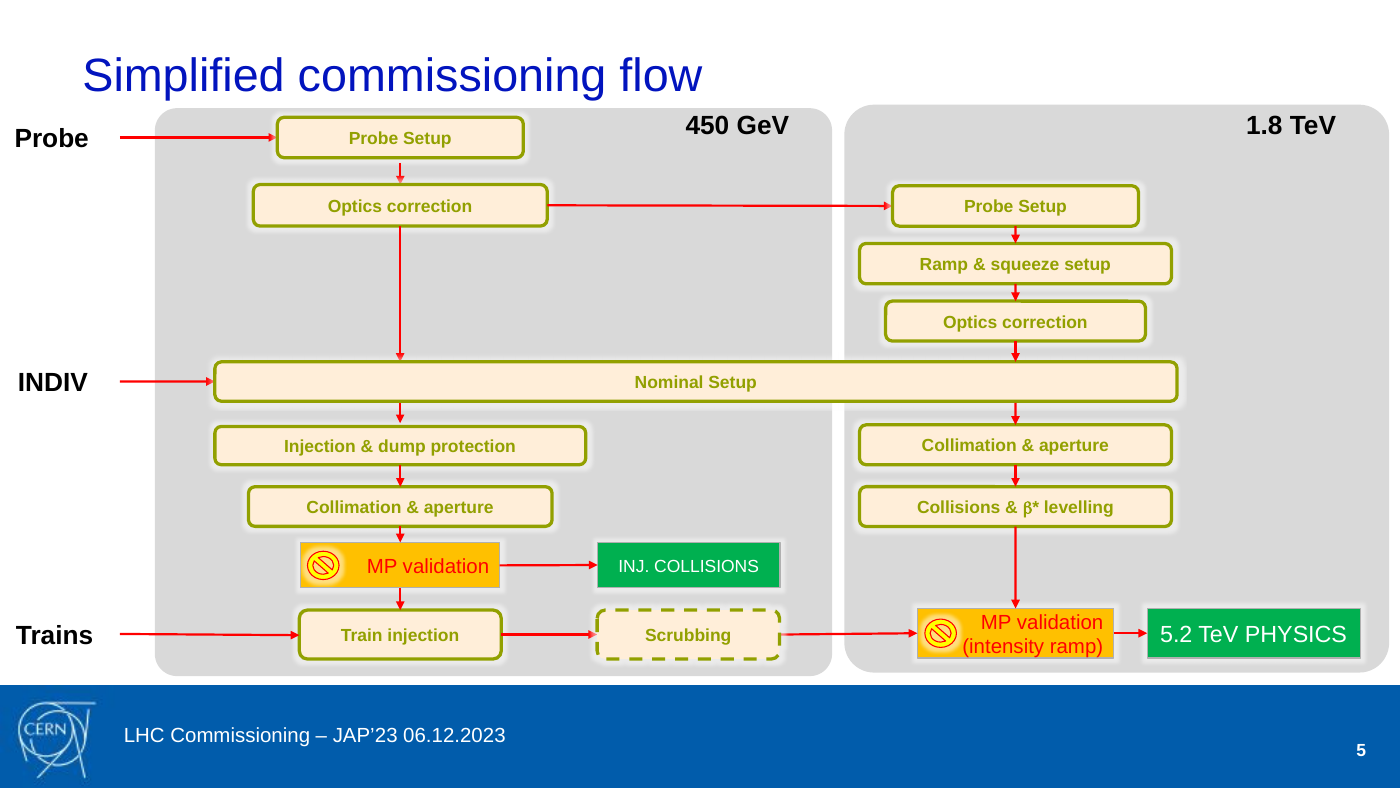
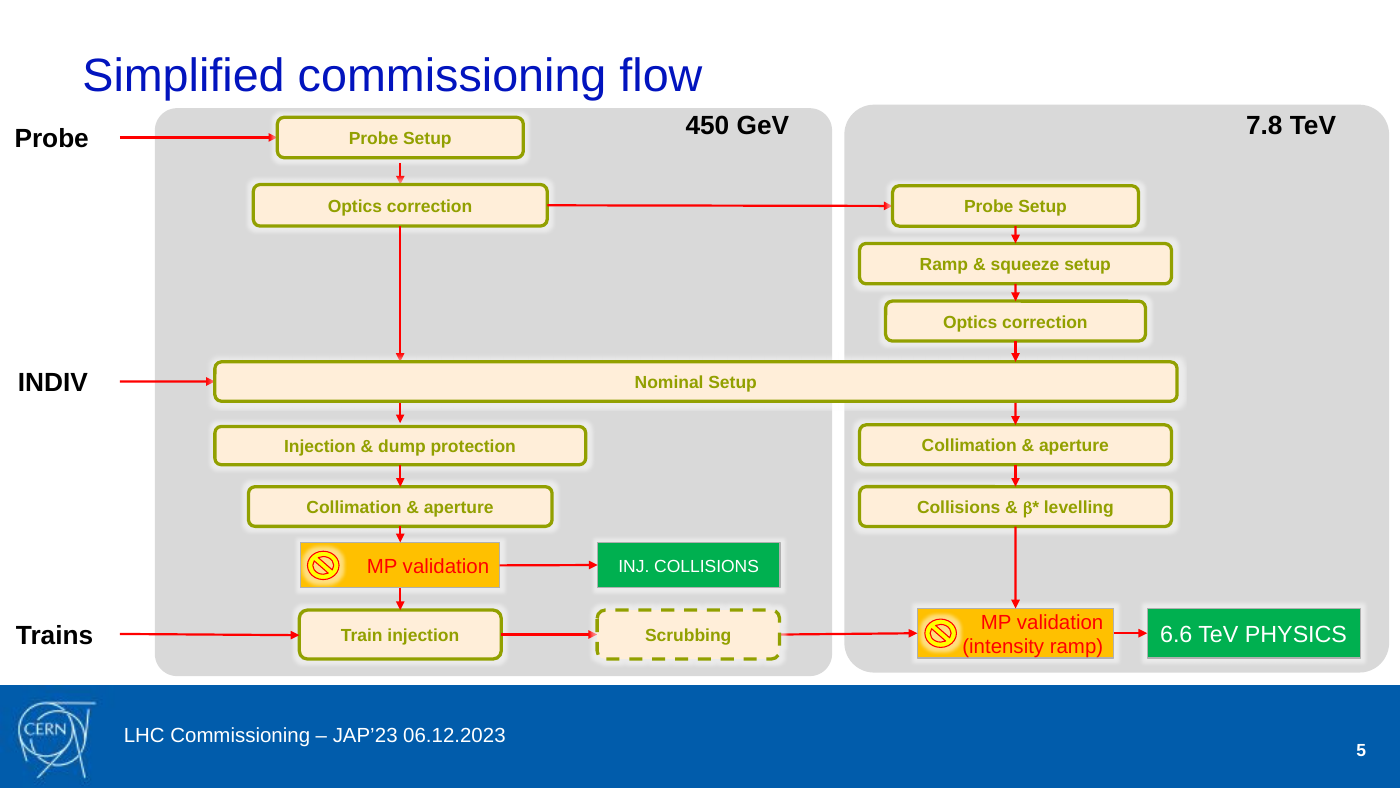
1.8: 1.8 -> 7.8 (1264, 126)
5.2: 5.2 -> 6.6 (1176, 634)
